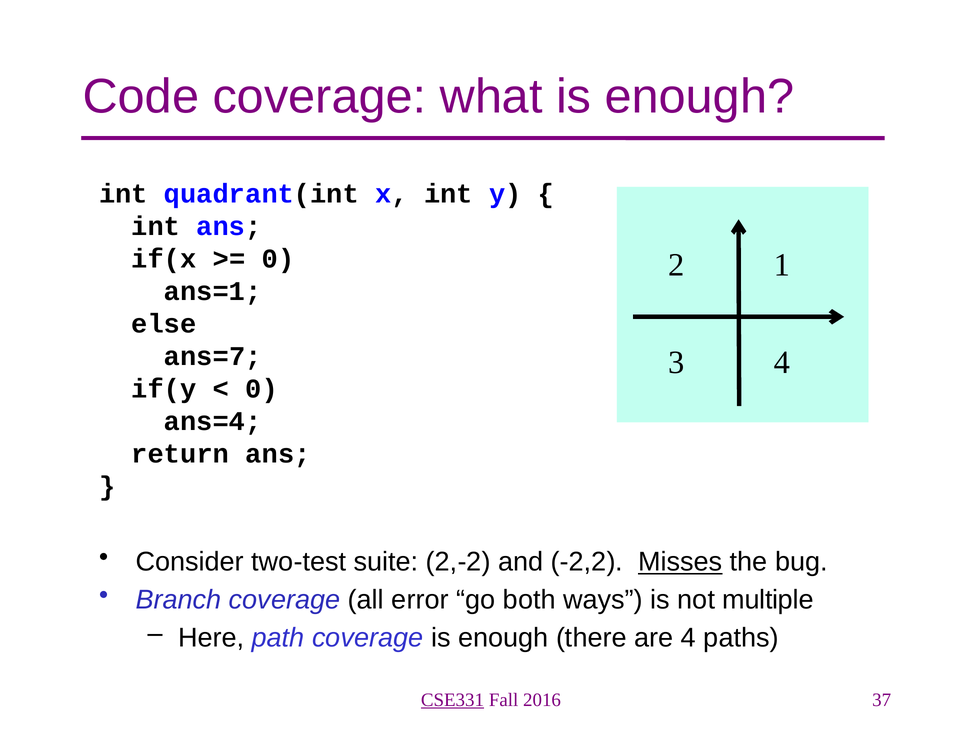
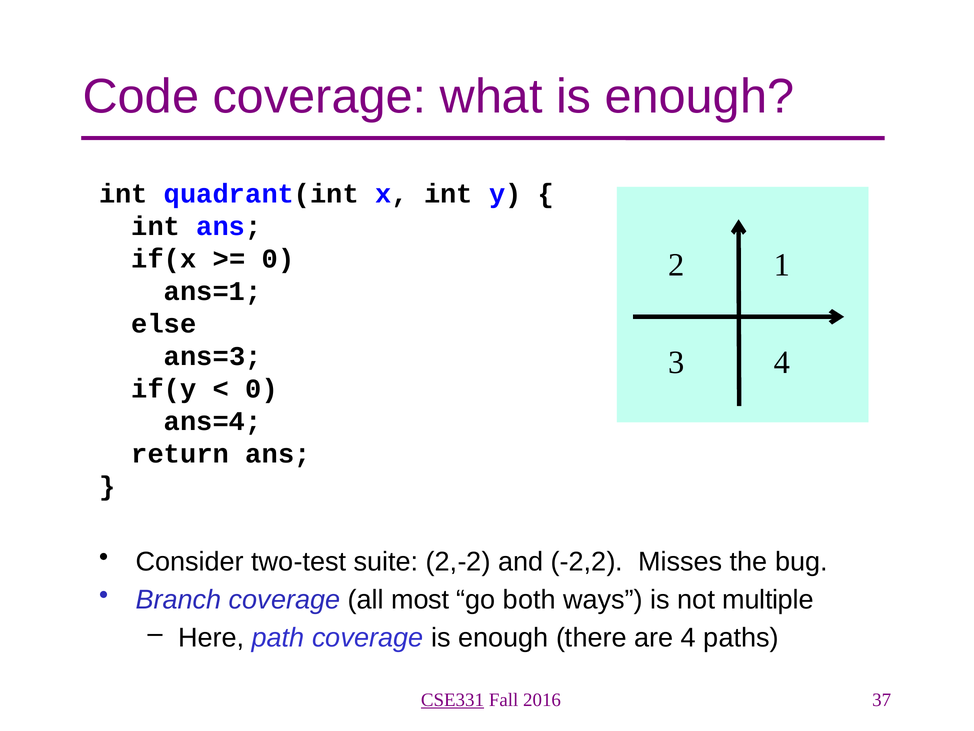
ans=7: ans=7 -> ans=3 (213, 356)
Misses underline: present -> none (680, 562)
error: error -> most (420, 599)
